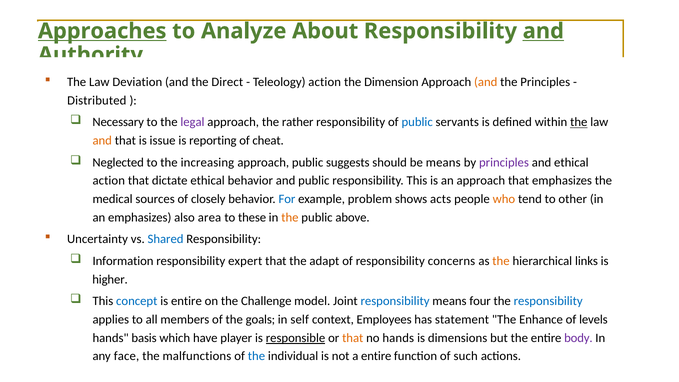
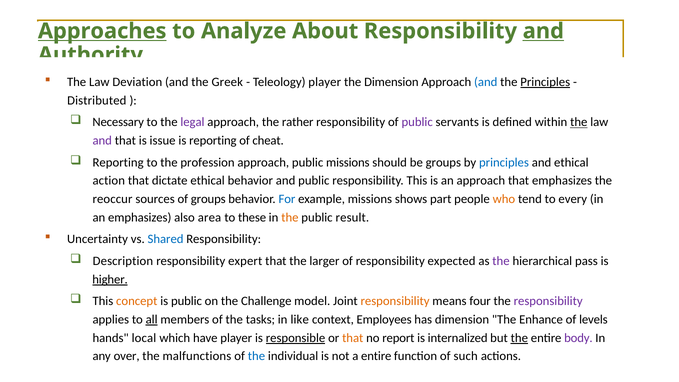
Direct: Direct -> Greek (227, 82)
Teleology action: action -> player (325, 82)
and colour: orange -> blue (486, 82)
Principles underline: none -> present (545, 82)
public colour: blue -> purple (417, 122)
and colour: orange -> purple (102, 141)
Neglected: Neglected -> Reporting (118, 162)
increasing: increasing -> profession (208, 162)
public suggests: suggests -> missions (348, 162)
be means: means -> groups (443, 162)
principles colour: purple -> blue (504, 162)
medical: medical -> reoccur (112, 199)
of closely: closely -> groups (208, 199)
example problem: problem -> missions (370, 199)
acts: acts -> part (441, 199)
other: other -> every (573, 199)
above: above -> result (352, 217)
Information: Information -> Description (123, 261)
adapt: adapt -> larger (324, 261)
concerns: concerns -> expected (452, 261)
the colour: orange -> purple (501, 261)
links: links -> pass (586, 261)
higher underline: none -> present (110, 279)
concept colour: blue -> orange (137, 301)
is entire: entire -> public (186, 301)
responsibility colour: blue -> orange (395, 301)
responsibility colour: blue -> purple (548, 301)
all underline: none -> present (152, 320)
goals: goals -> tasks (260, 320)
self: self -> like (300, 320)
has statement: statement -> dimension (462, 320)
basis: basis -> local (144, 338)
no hands: hands -> report (398, 338)
dimensions: dimensions -> internalized (458, 338)
the underline: none -> present (519, 338)
face: face -> over (127, 356)
